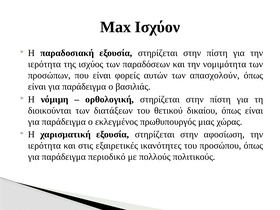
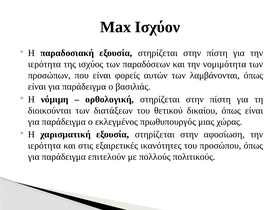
απασχολούν: απασχολούν -> λαμβάνονται (215, 75)
περιοδικό: περιοδικό -> επιτελούν (107, 157)
